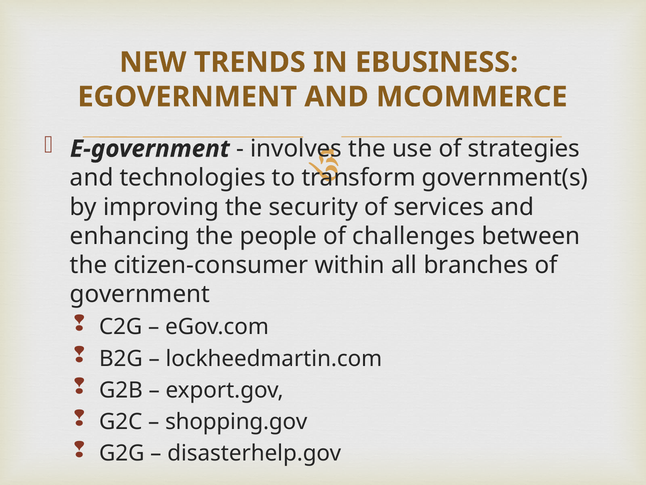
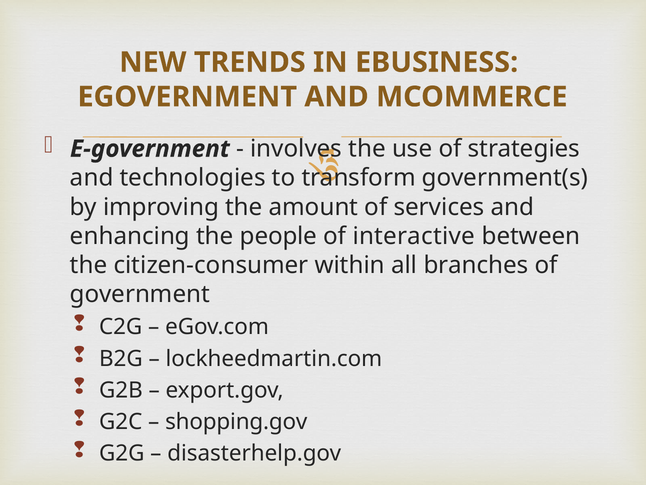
security: security -> amount (314, 207)
challenges: challenges -> interactive (414, 236)
